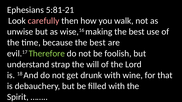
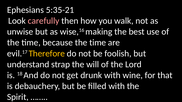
5:81-21: 5:81-21 -> 5:35-21 (60, 10)
because the best: best -> time (98, 43)
Therefore colour: light green -> yellow (47, 54)
